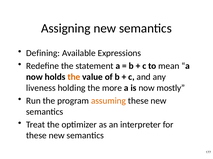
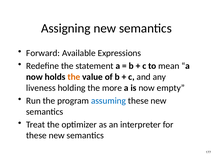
Defining: Defining -> Forward (43, 53)
mostly: mostly -> empty (171, 88)
assuming colour: orange -> blue (108, 101)
